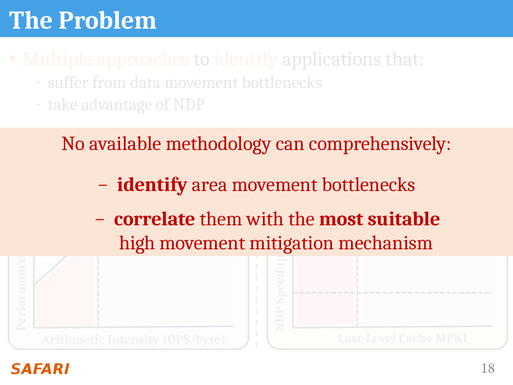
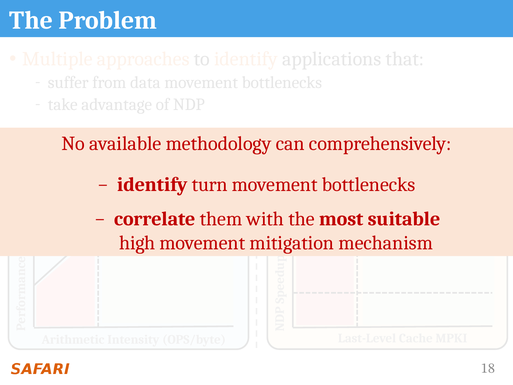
area: area -> turn (210, 185)
